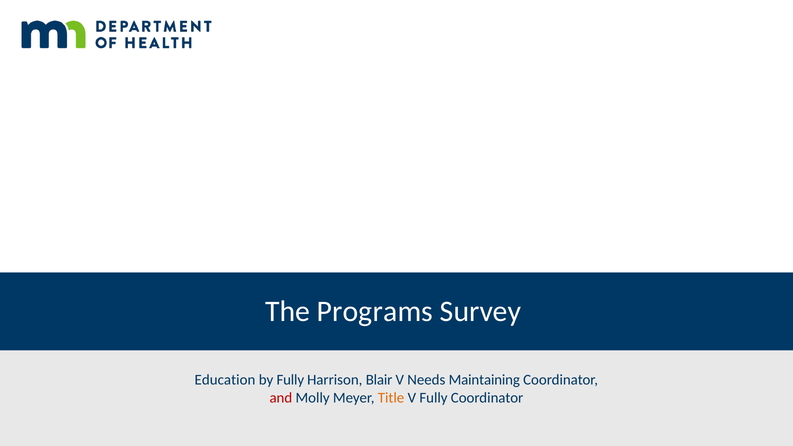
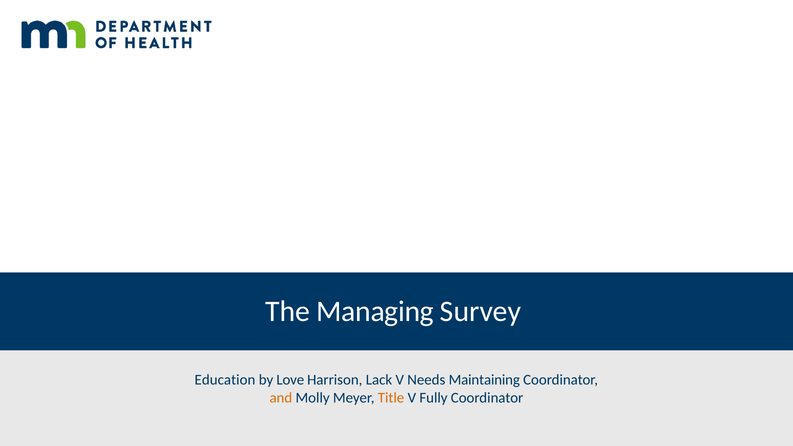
Programs: Programs -> Managing (375, 311)
by Fully: Fully -> Love (290, 380)
Blair: Blair -> Lack (379, 380)
and colour: red -> orange (281, 398)
